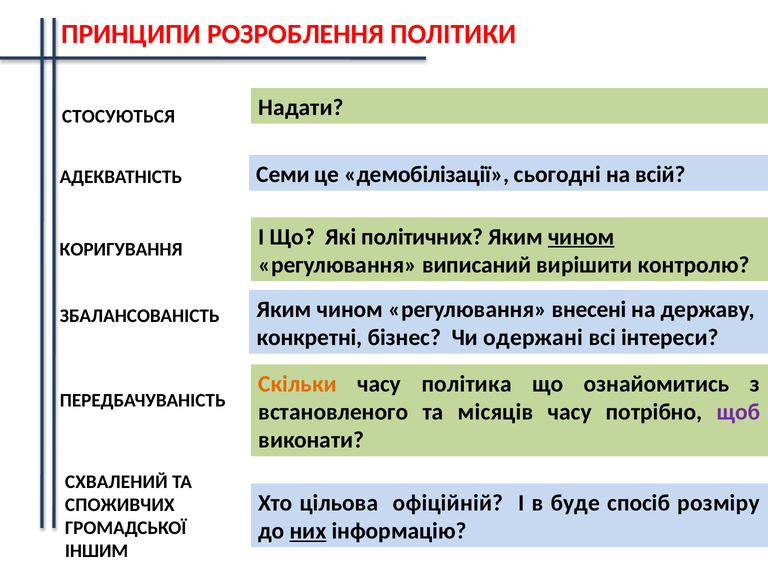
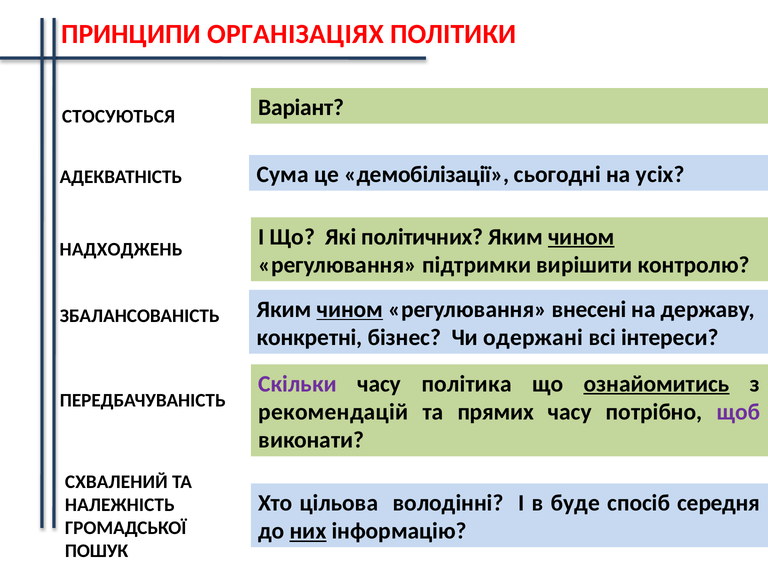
РОЗРОБЛЕННЯ: РОЗРОБЛЕННЯ -> ОРГАНІЗАЦІЯХ (295, 34)
Надати: Надати -> Варіант (301, 108)
Семи: Семи -> Сума (283, 175)
всій: всій -> усіх (660, 175)
КОРИГУВАННЯ: КОРИГУВАННЯ -> НАДХОДЖЕНЬ (121, 249)
виписаний: виписаний -> підтримки (477, 265)
чином underline: none -> present (350, 309)
Скільки colour: orange -> purple (298, 384)
ознайомитись underline: none -> present (657, 384)
встановленого: встановленого -> рекомендацій (333, 412)
місяців: місяців -> прямих (496, 412)
офіційній: офіційній -> володінні (448, 503)
розміру: розміру -> середня (719, 503)
СПОЖИВЧИХ: СПОЖИВЧИХ -> НАЛЕЖНІСТЬ (120, 505)
ІНШИМ: ІНШИМ -> ПОШУК (97, 551)
